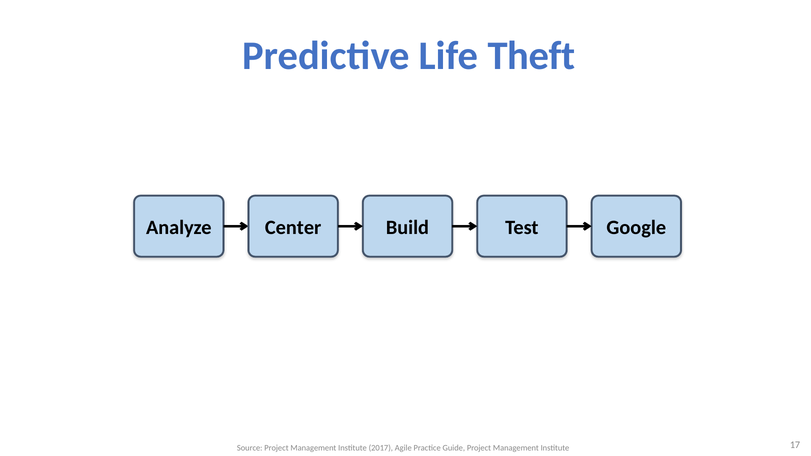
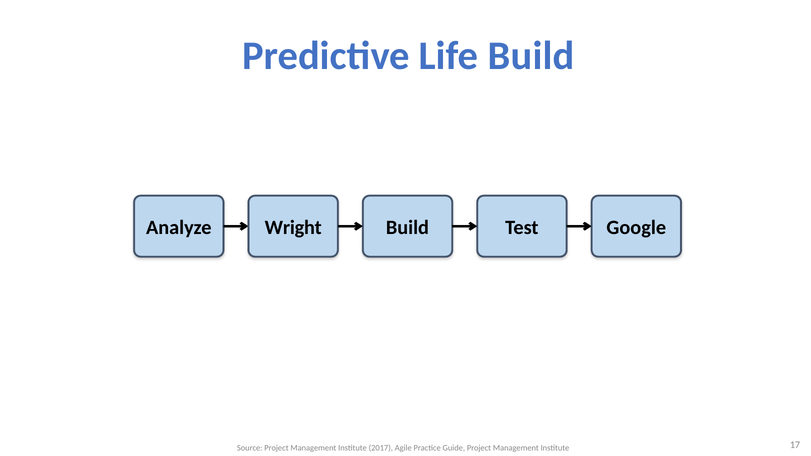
Life Theft: Theft -> Build (531, 56)
Center: Center -> Wright (293, 228)
